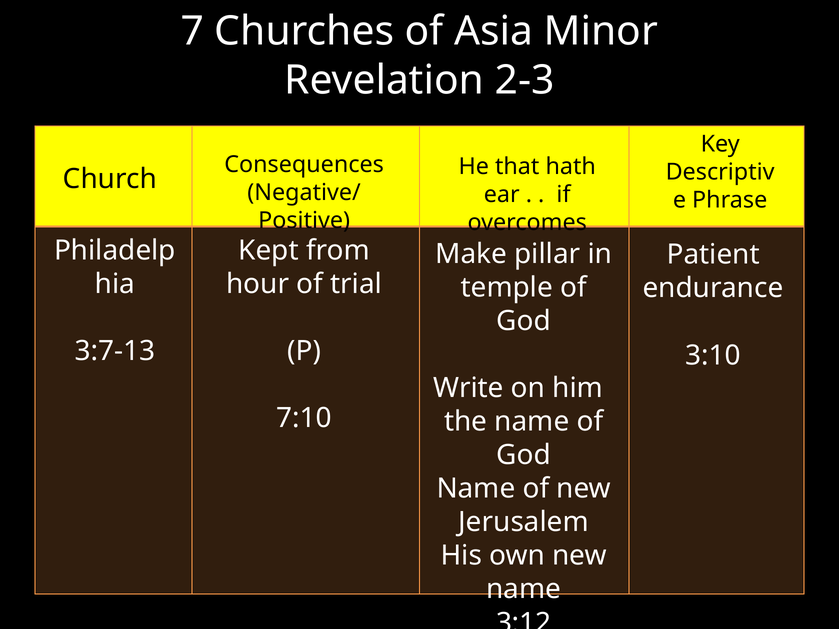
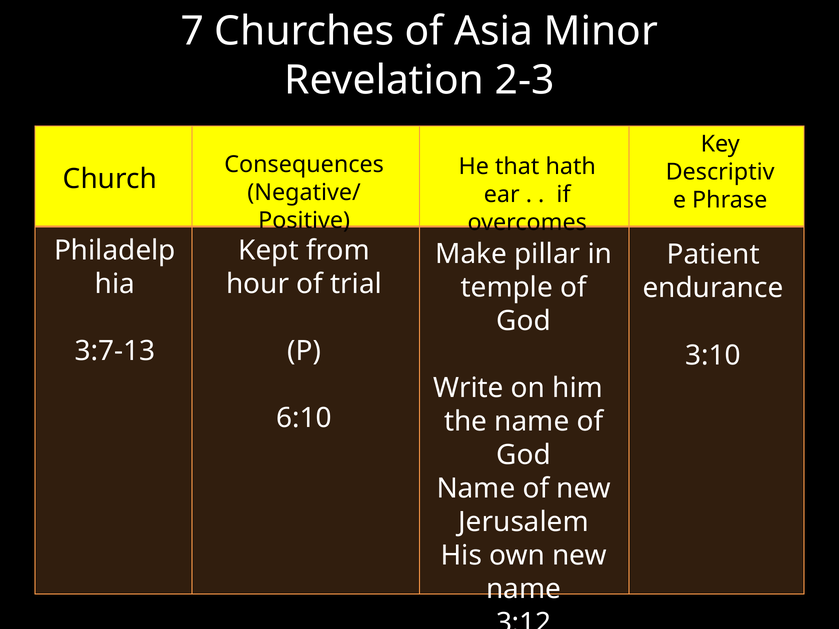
7:10: 7:10 -> 6:10 (304, 418)
